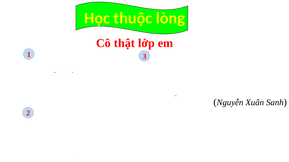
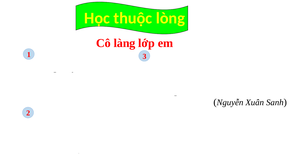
Cô thật: thật -> làng (125, 43)
